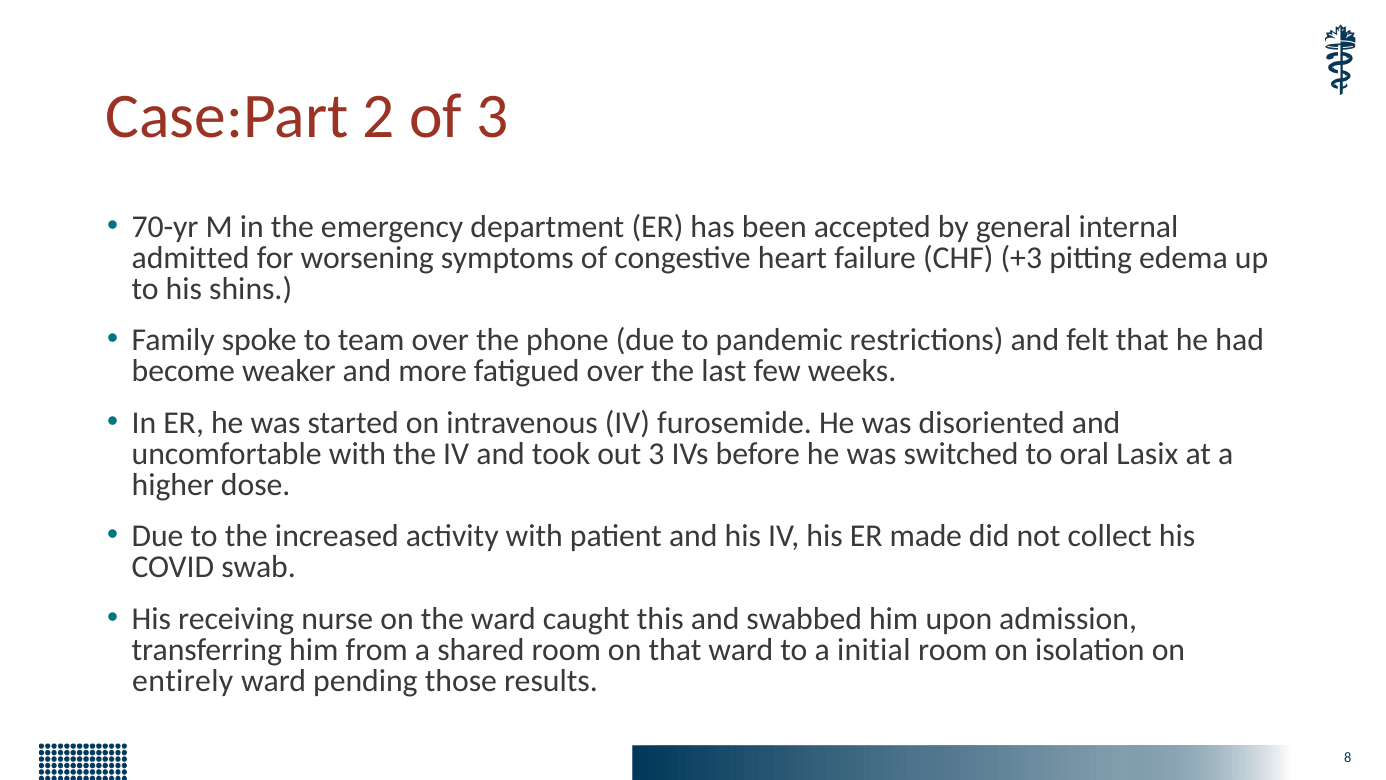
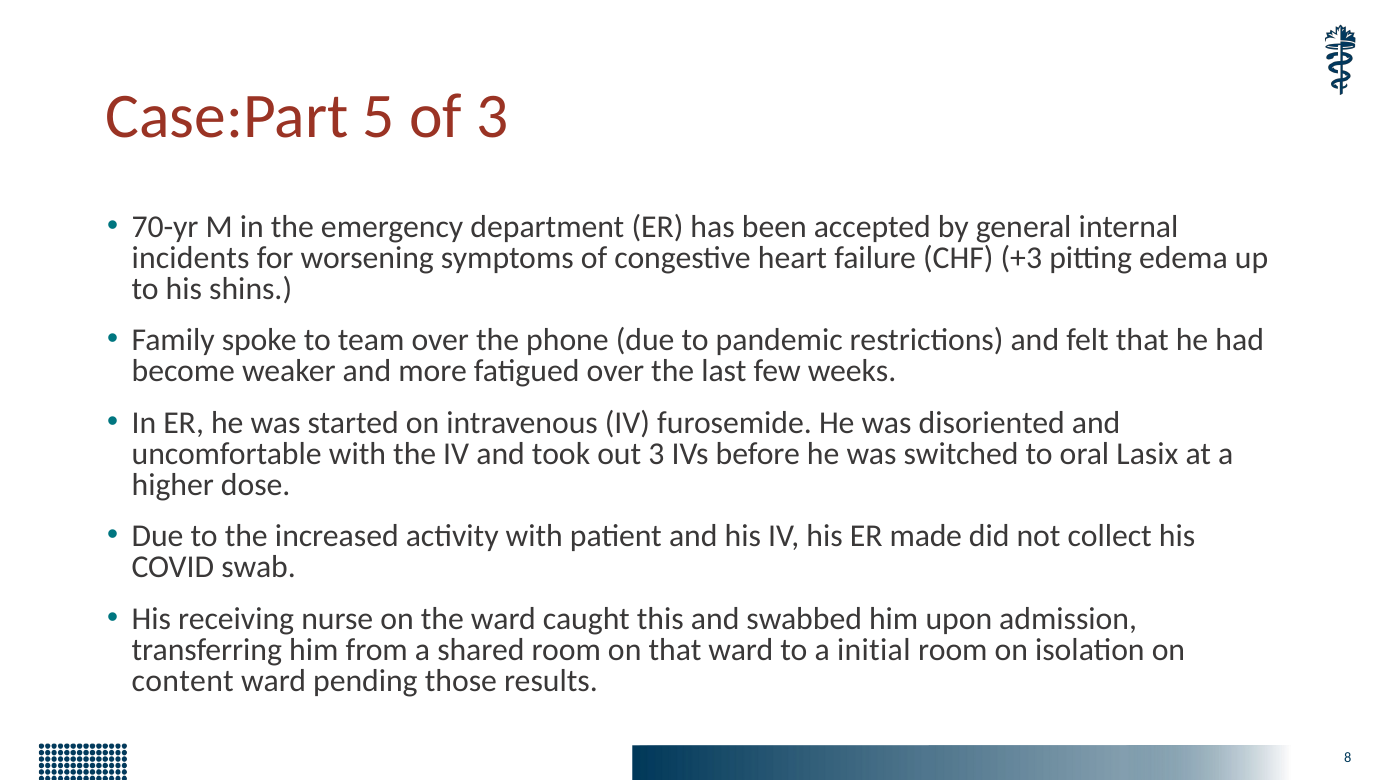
2: 2 -> 5 (379, 116)
admitted: admitted -> incidents (191, 258)
entirely: entirely -> content (183, 680)
